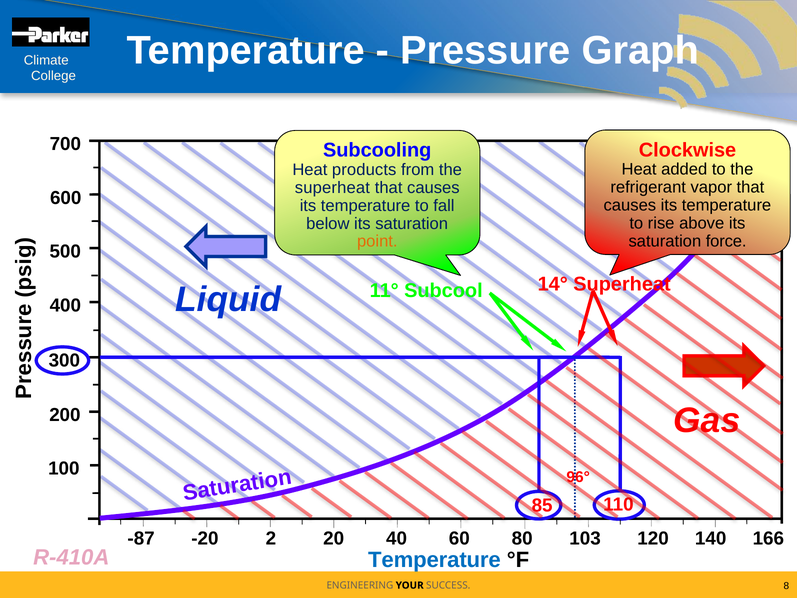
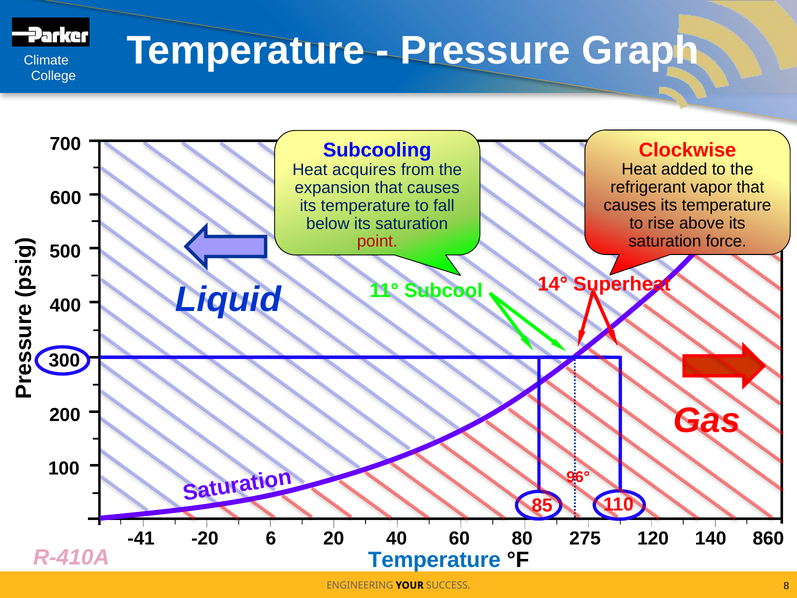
products: products -> acquires (364, 170)
superheat: superheat -> expansion (332, 188)
point colour: orange -> red (377, 241)
-87: -87 -> -41 (141, 538)
2: 2 -> 6 (271, 538)
103: 103 -> 275 (585, 538)
166: 166 -> 860 (768, 538)
